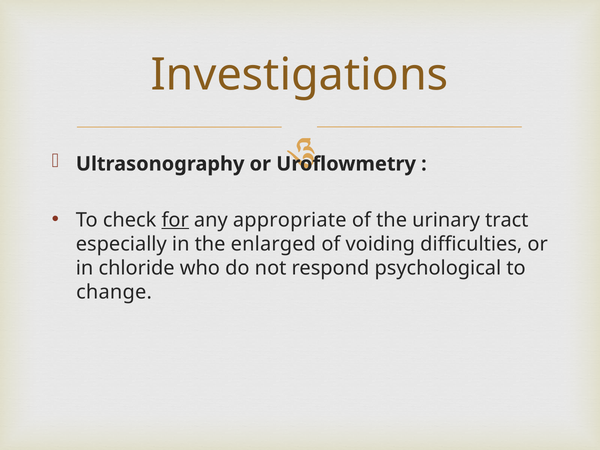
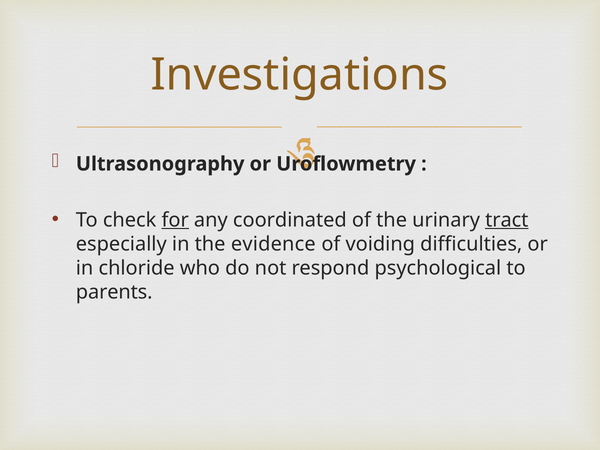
appropriate: appropriate -> coordinated (290, 220)
tract underline: none -> present (507, 220)
enlarged: enlarged -> evidence (273, 244)
change: change -> parents (114, 292)
